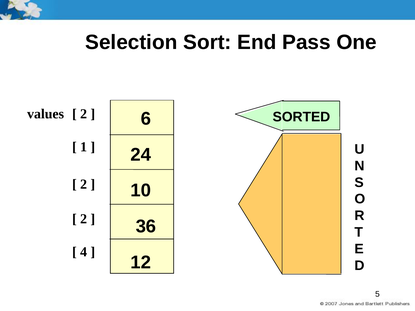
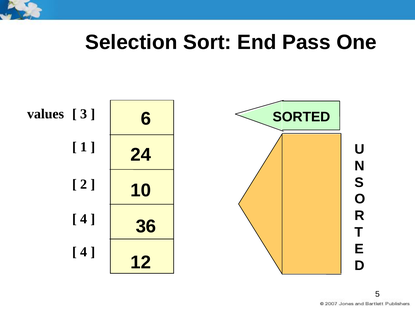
2: 2 -> 3 (84, 114)
2: 2 -> 4 (84, 219)
